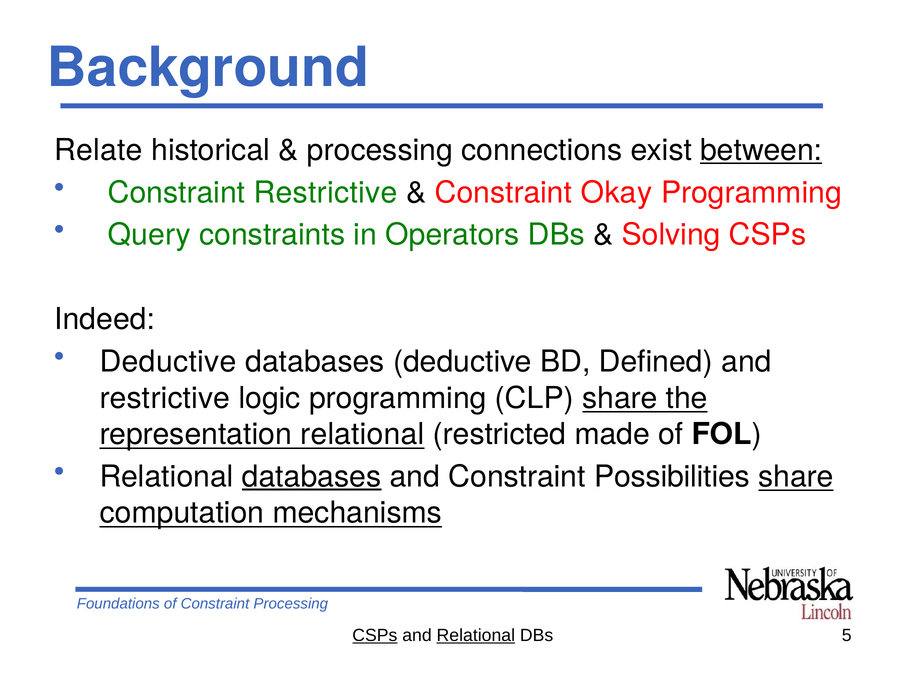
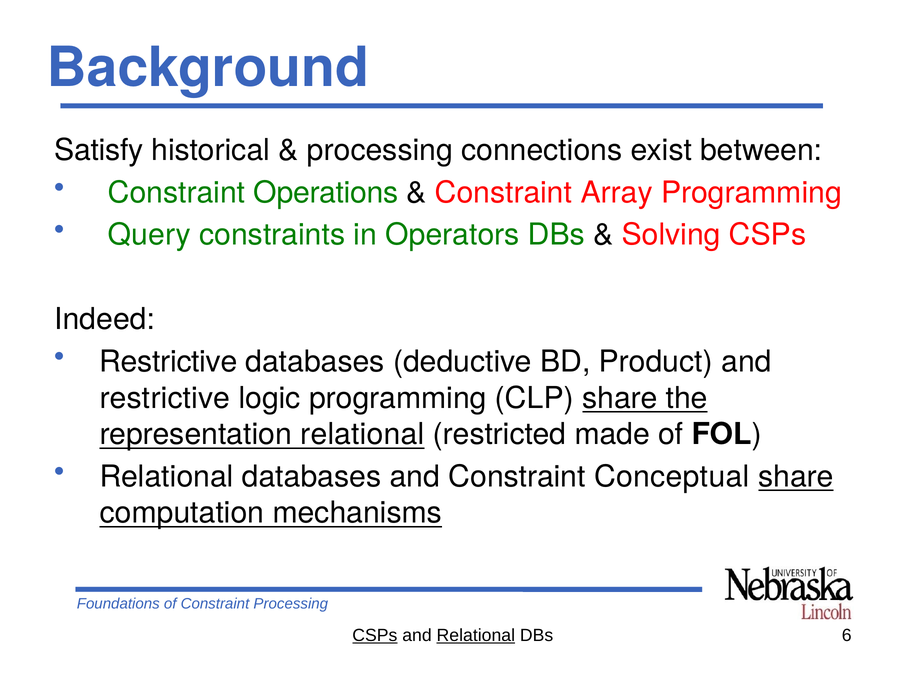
Relate: Relate -> Satisfy (99, 150)
between underline: present -> none (761, 150)
Constraint Restrictive: Restrictive -> Operations (326, 192)
Okay: Okay -> Array (617, 192)
Deductive: Deductive -> Restrictive (168, 361)
Defined: Defined -> Product (656, 361)
databases underline: present -> none (312, 476)
Possibilities: Possibilities -> Conceptual (672, 476)
5: 5 -> 6 (847, 635)
